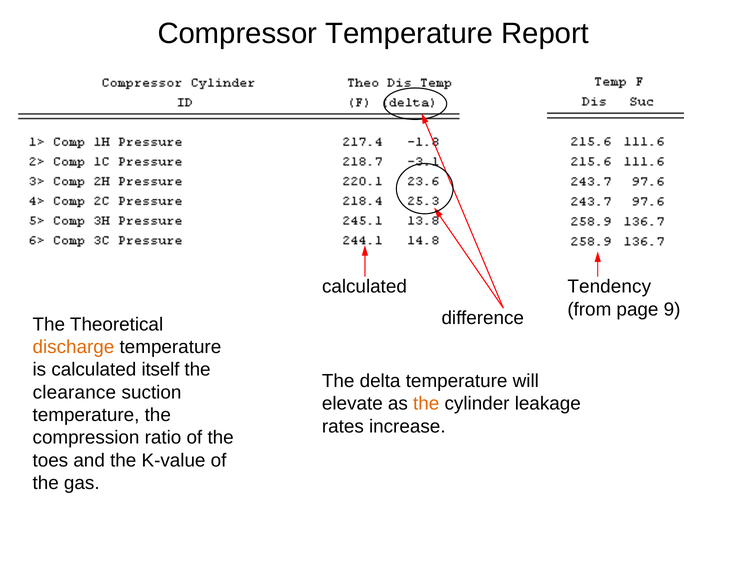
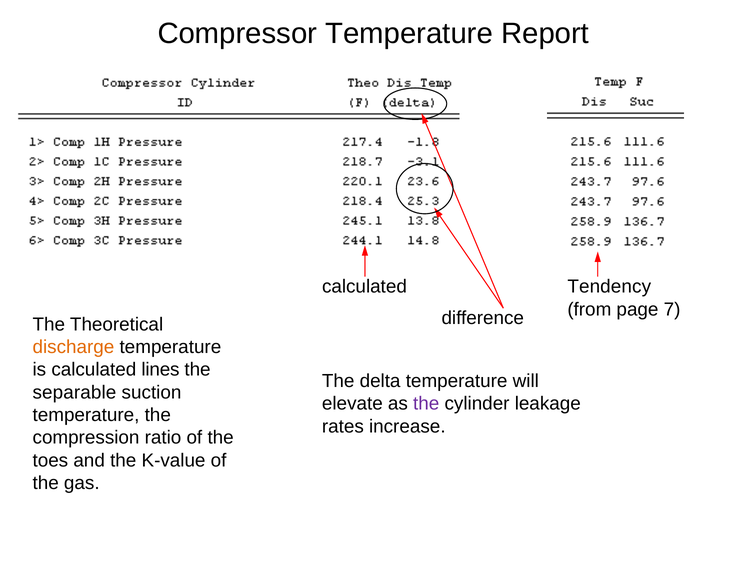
9: 9 -> 7 (672, 310)
itself: itself -> lines (160, 370)
clearance: clearance -> separable (74, 393)
the colour: orange -> purple (426, 404)
